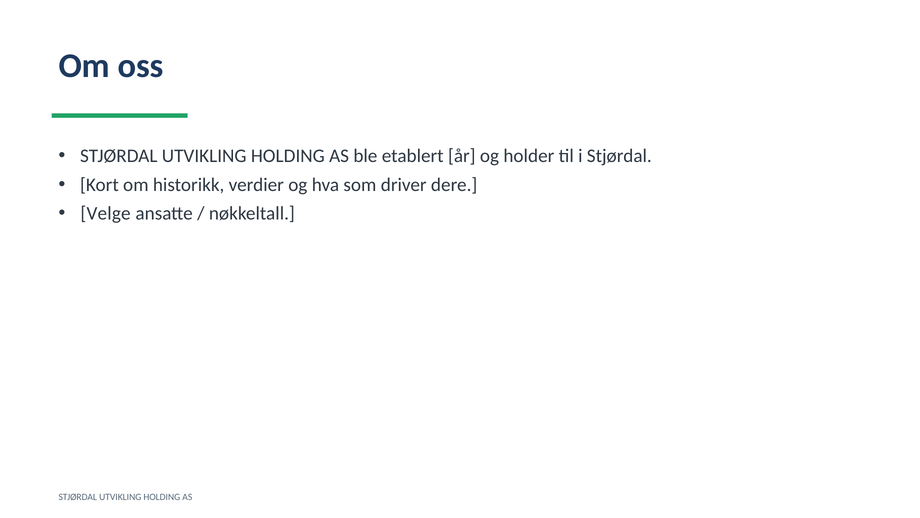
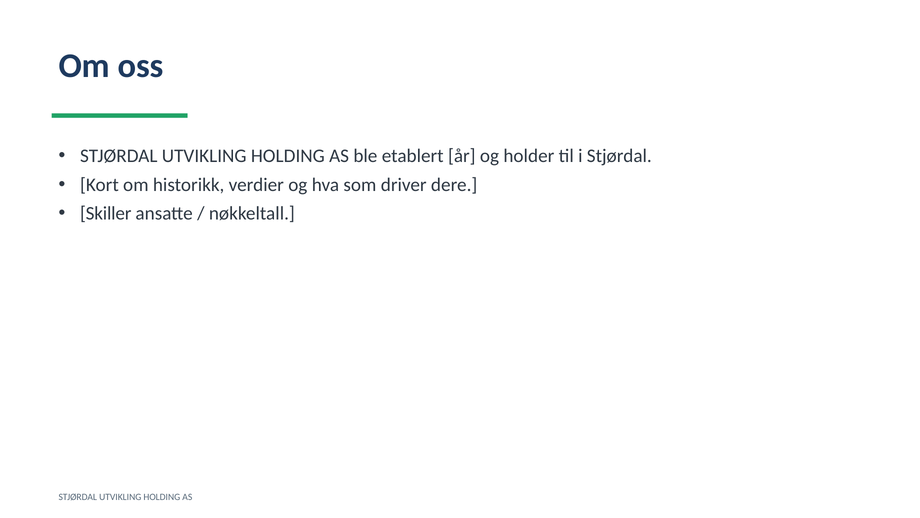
Velge: Velge -> Skiller (106, 213)
